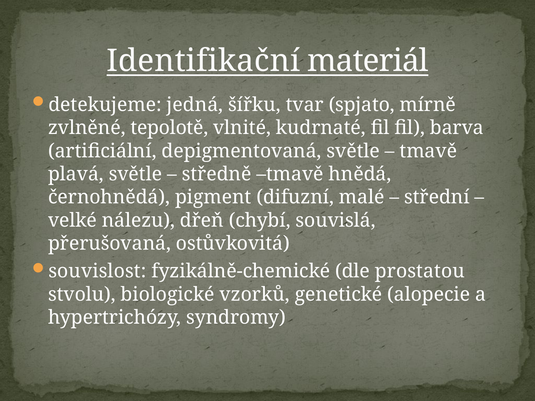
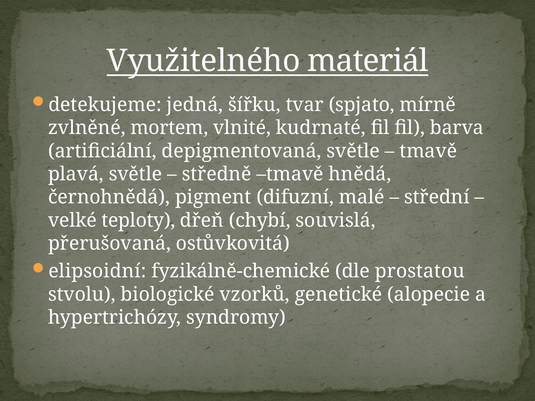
Identifikační: Identifikační -> Využitelného (204, 61)
tepolotě: tepolotě -> mortem (169, 128)
nálezu: nálezu -> teploty (138, 221)
souvislost: souvislost -> elipsoidní (97, 271)
